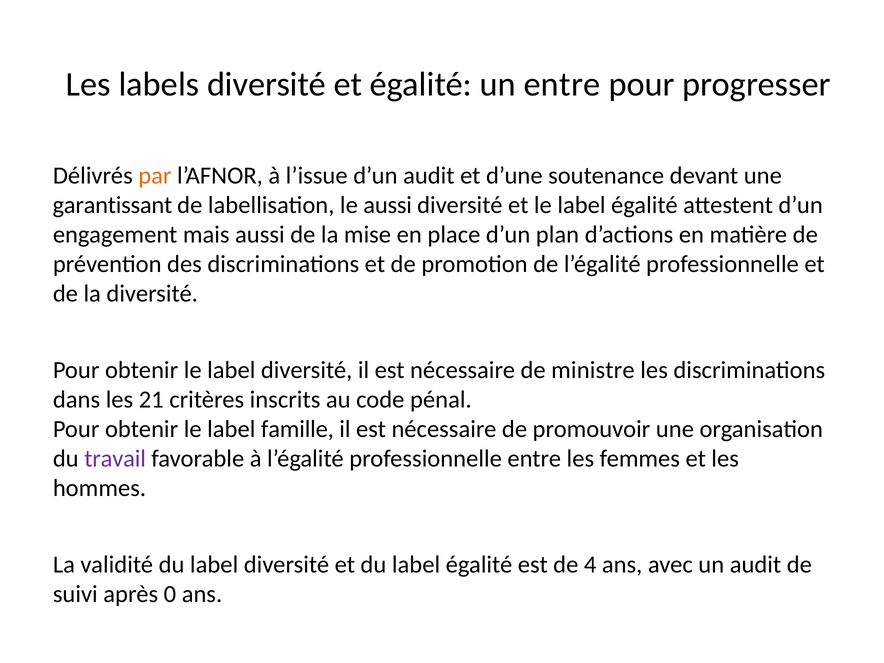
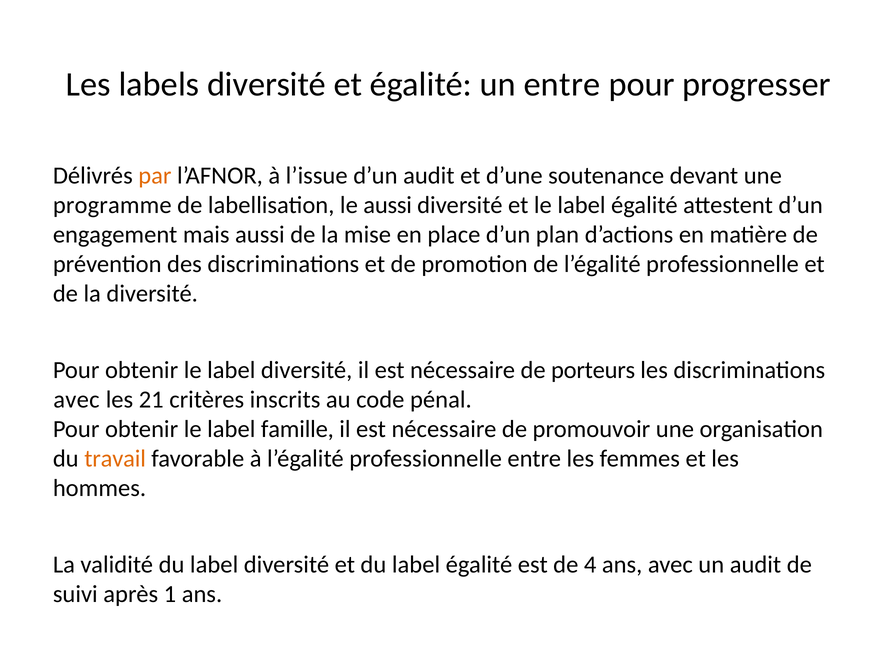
garantissant: garantissant -> programme (112, 205)
ministre: ministre -> porteurs (593, 370)
dans: dans -> avec (76, 400)
travail colour: purple -> orange (115, 458)
0: 0 -> 1 (170, 594)
